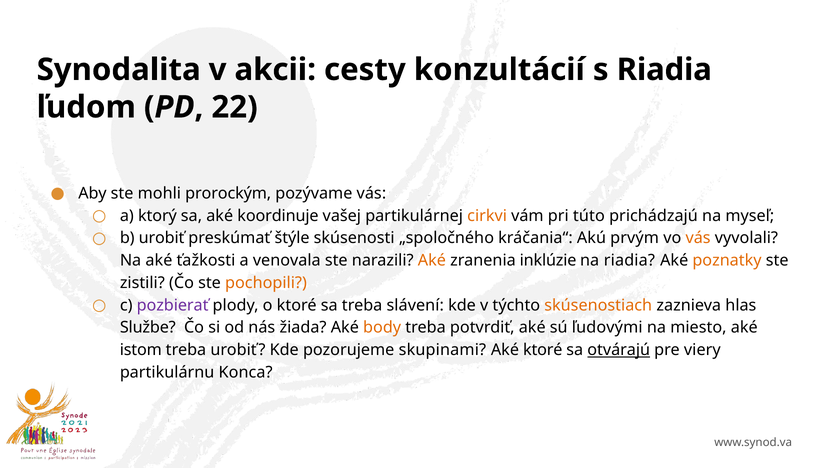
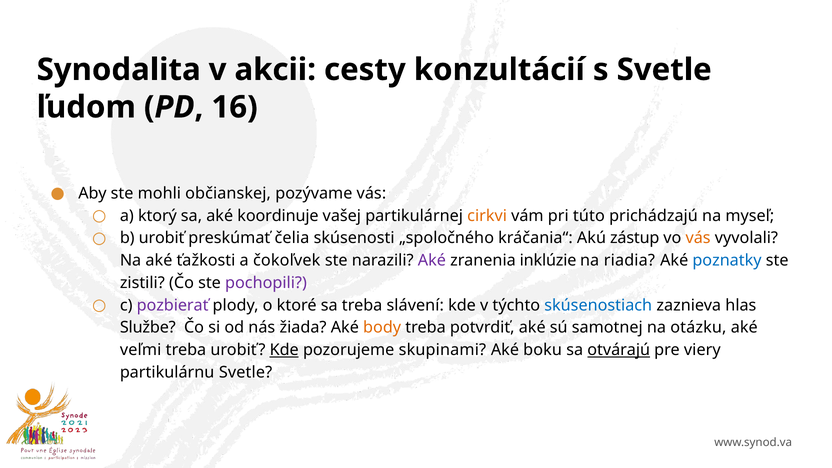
s Riadia: Riadia -> Svetle (664, 70)
22: 22 -> 16 (235, 107)
prorockým: prorockým -> občianskej (228, 193)
štýle: štýle -> čelia (292, 238)
prvým: prvým -> zástup (635, 238)
venovala: venovala -> čokoľvek (287, 261)
Aké colour: orange -> purple (432, 261)
poznatky colour: orange -> blue (727, 261)
pochopili colour: orange -> purple (266, 283)
skúsenostiach colour: orange -> blue (598, 305)
ľudovými: ľudovými -> samotnej (607, 328)
miesto: miesto -> otázku (698, 328)
istom: istom -> veľmi (141, 350)
Kde underline: none -> present (284, 350)
Aké ktoré: ktoré -> boku (543, 350)
partikulárnu Konca: Konca -> Svetle (246, 372)
